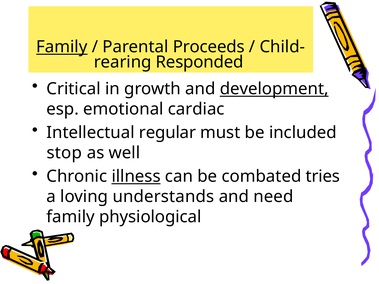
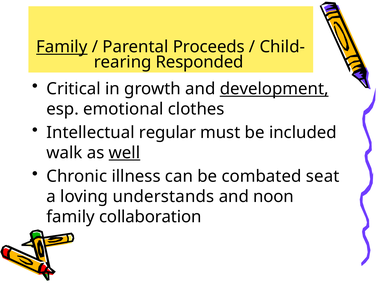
cardiac: cardiac -> clothes (196, 109)
stop: stop -> walk (64, 153)
well underline: none -> present (124, 153)
illness underline: present -> none (136, 177)
tries: tries -> seat (323, 177)
need: need -> noon (274, 197)
physiological: physiological -> collaboration (150, 217)
